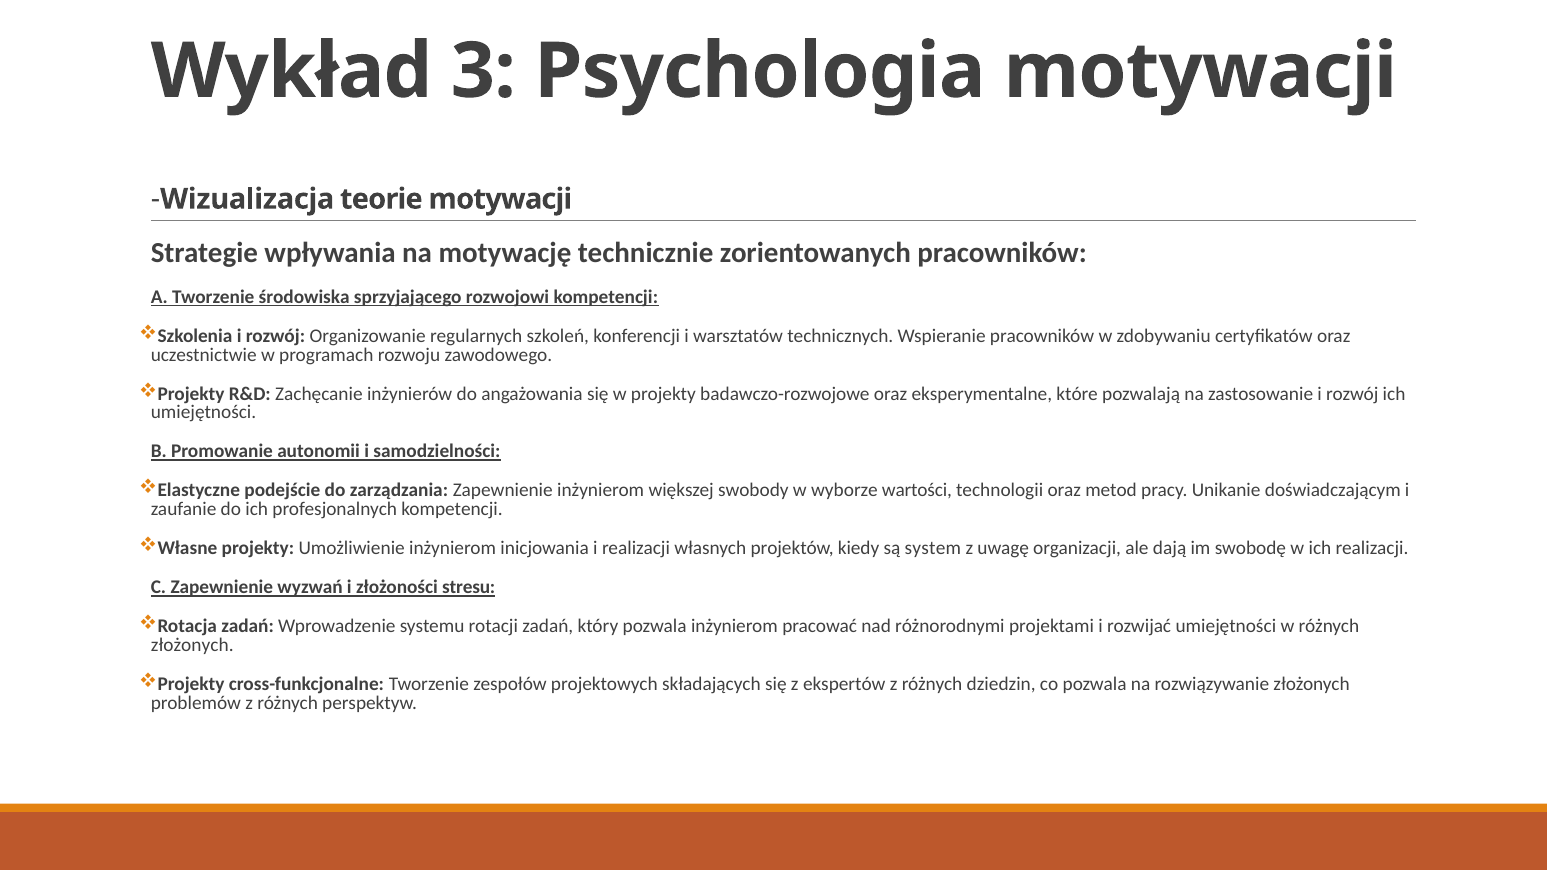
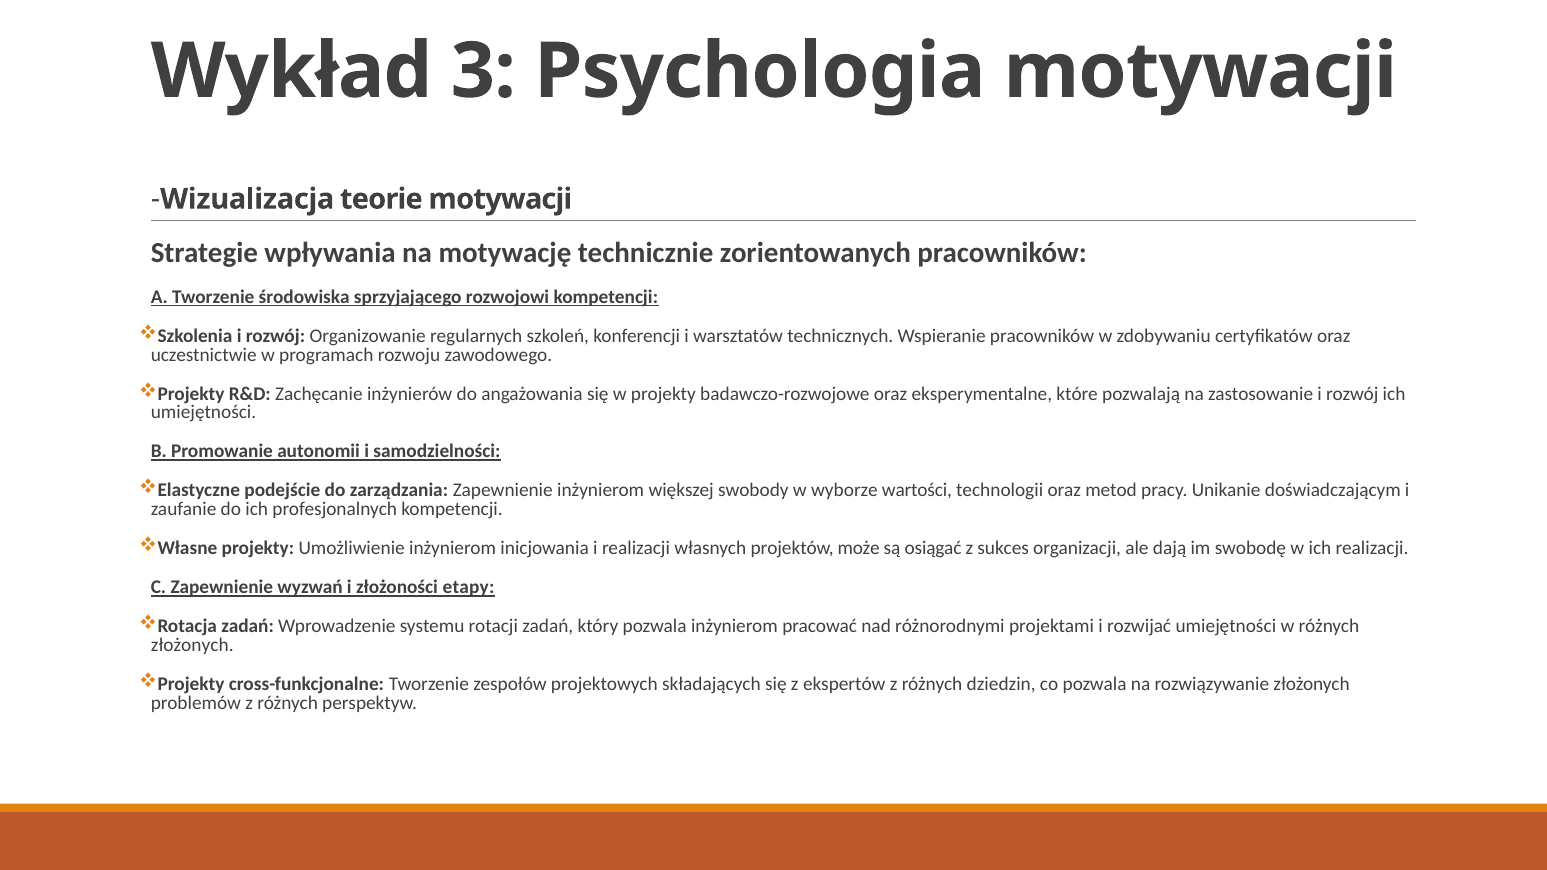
kiedy: kiedy -> może (859, 548)
system: system -> osiągać (933, 548)
uwagę: uwagę -> sukces (1003, 548)
stresu: stresu -> etapy (469, 587)
